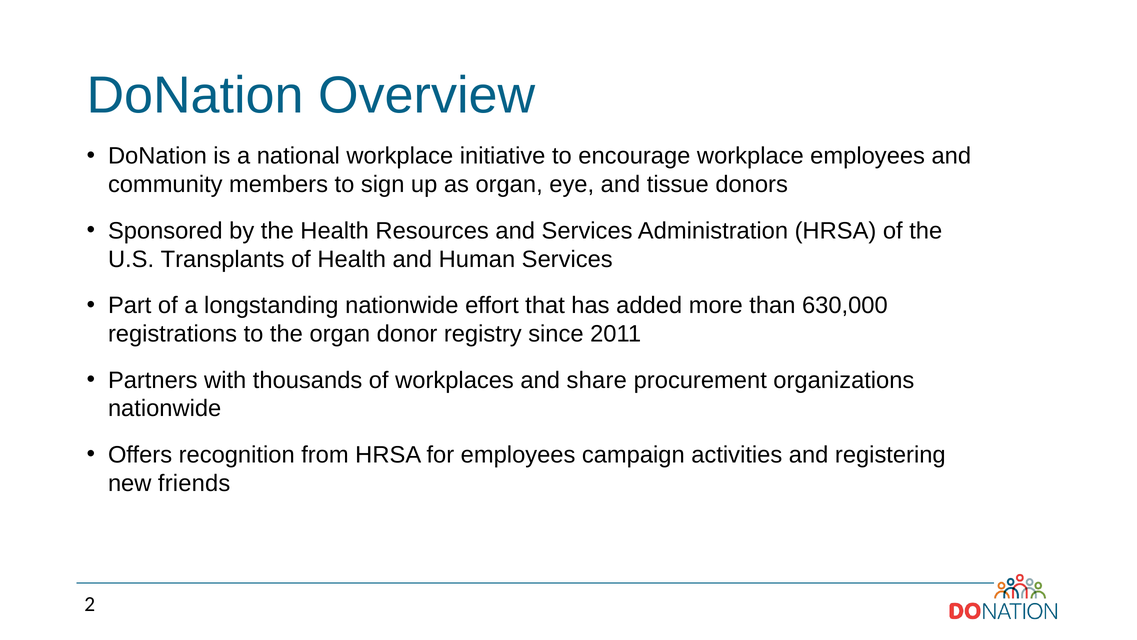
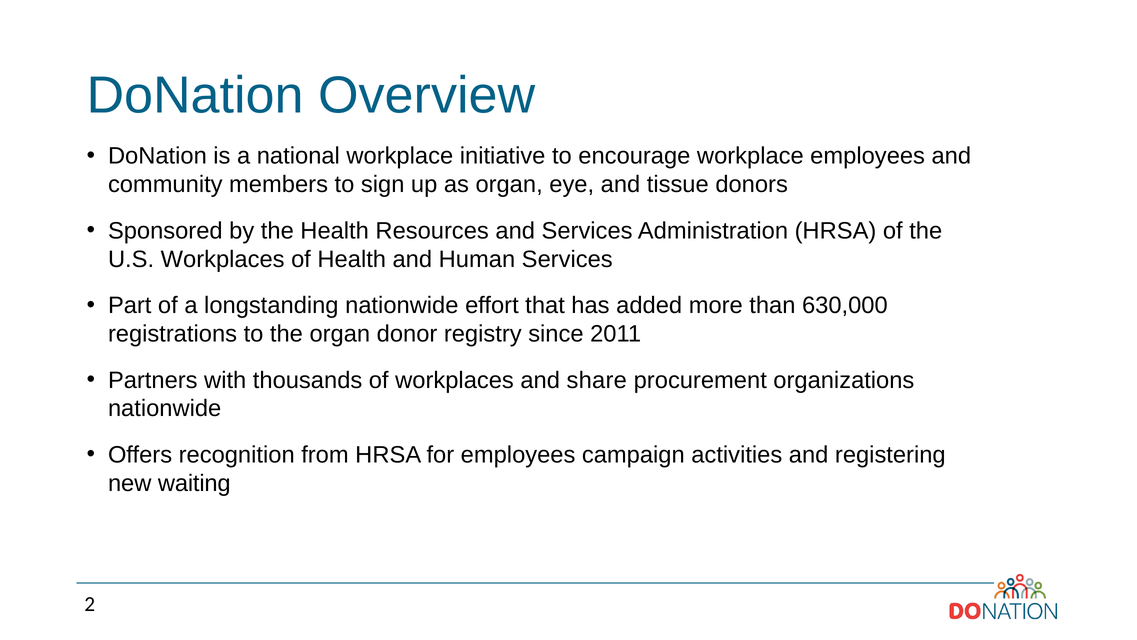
U.S Transplants: Transplants -> Workplaces (223, 259)
friends: friends -> waiting (194, 483)
